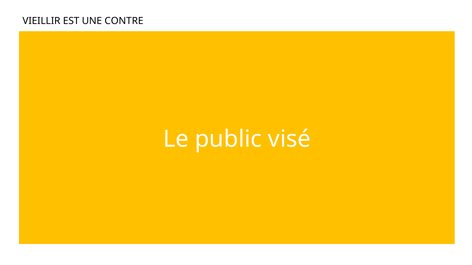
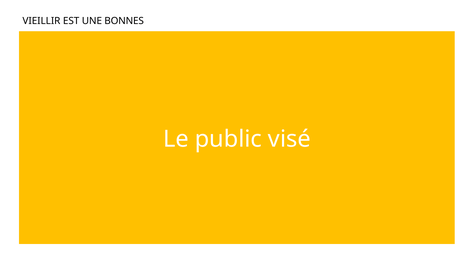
CONTRE: CONTRE -> BONNES (124, 21)
